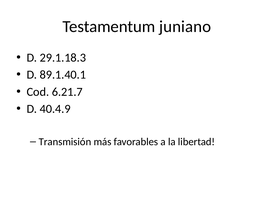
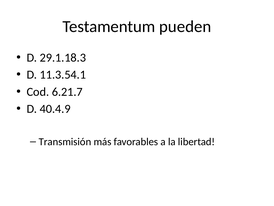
juniano: juniano -> pueden (185, 27)
89.1.40.1: 89.1.40.1 -> 11.3.54.1 (63, 75)
